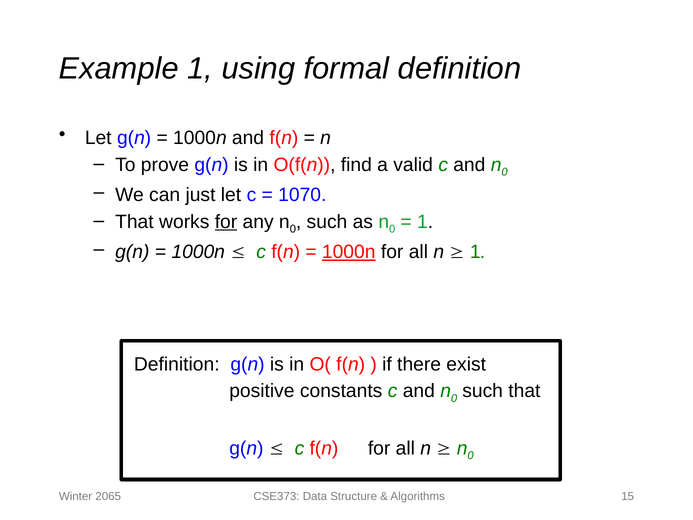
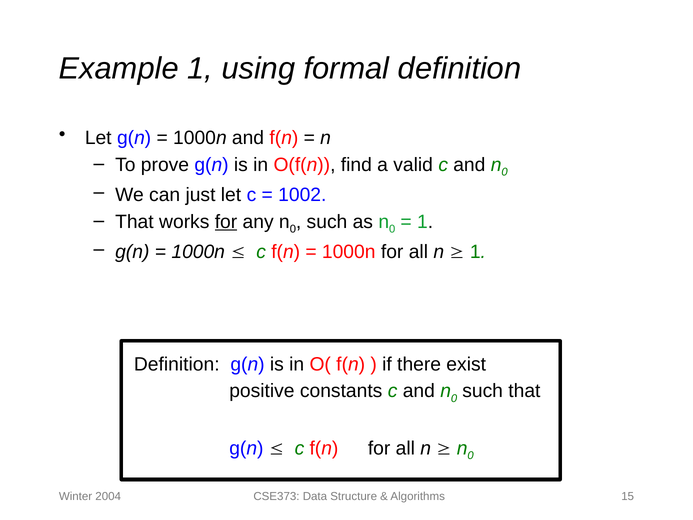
1070: 1070 -> 1002 (302, 195)
1000n underline: present -> none (349, 252)
2065: 2065 -> 2004 (108, 496)
